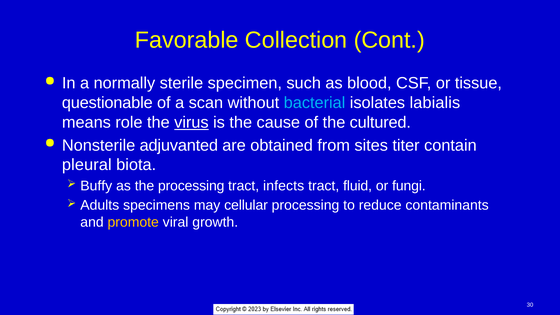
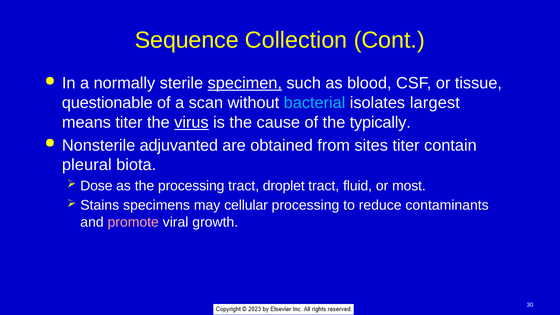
Favorable: Favorable -> Sequence (187, 40)
specimen underline: none -> present (245, 83)
labialis: labialis -> largest (435, 103)
means role: role -> titer (129, 122)
cultured: cultured -> typically (380, 122)
Buffy: Buffy -> Dose (96, 186)
infects: infects -> droplet (284, 186)
fungi: fungi -> most (409, 186)
Adults: Adults -> Stains (100, 205)
promote colour: yellow -> pink (133, 222)
